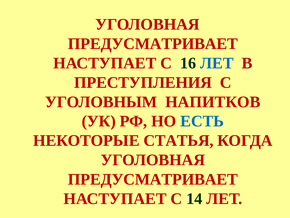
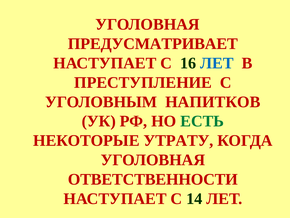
ПРЕСТУПЛЕНИЯ: ПРЕСТУПЛЕНИЯ -> ПРЕСТУПЛЕНИЕ (143, 82)
ЕСТЬ colour: blue -> green (202, 121)
СТАТЬЯ: СТАТЬЯ -> УТРАТУ (178, 140)
ПРЕДУСМАТРИВАЕТ: ПРЕДУСМАТРИВАЕТ -> ОТВЕТСТВЕННОСТИ (153, 179)
